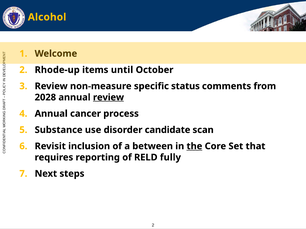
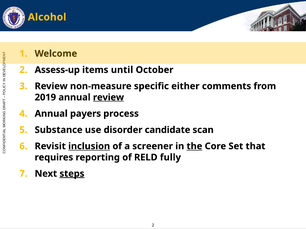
Rhode-up: Rhode-up -> Assess-up (57, 70)
status: status -> either (185, 86)
2028: 2028 -> 2019 (45, 98)
cancer: cancer -> payers (86, 114)
inclusion underline: none -> present (89, 146)
between: between -> screener (153, 146)
steps underline: none -> present (72, 174)
